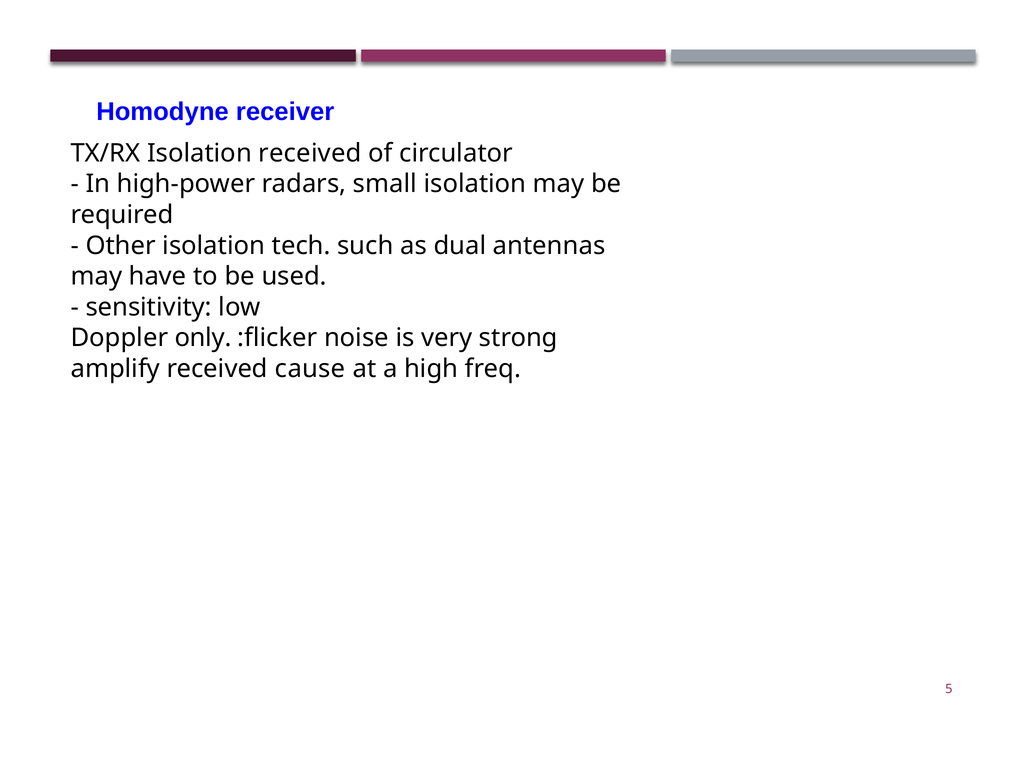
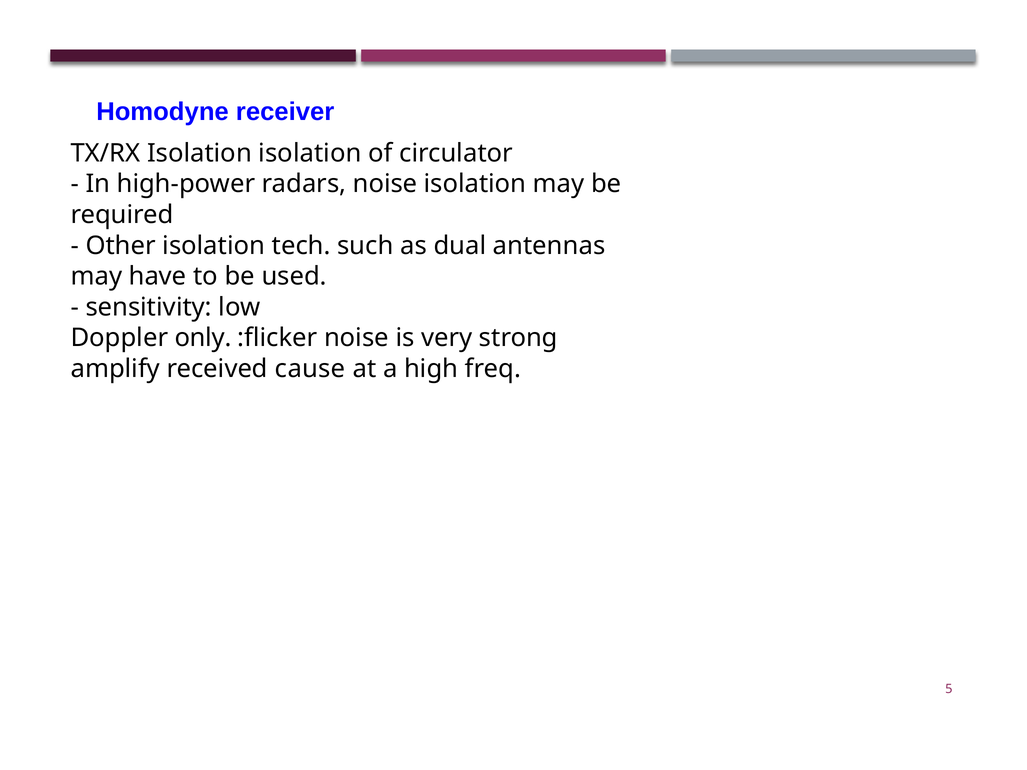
Isolation received: received -> isolation (310, 153)
radars small: small -> noise (385, 184)
